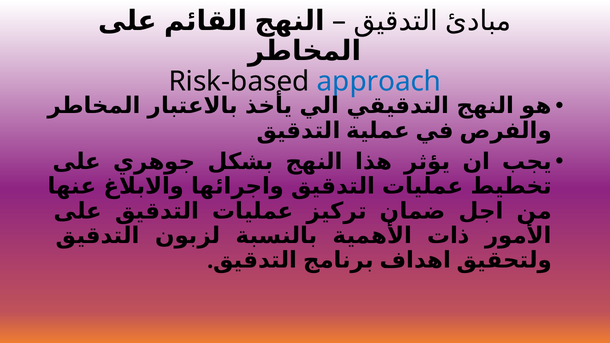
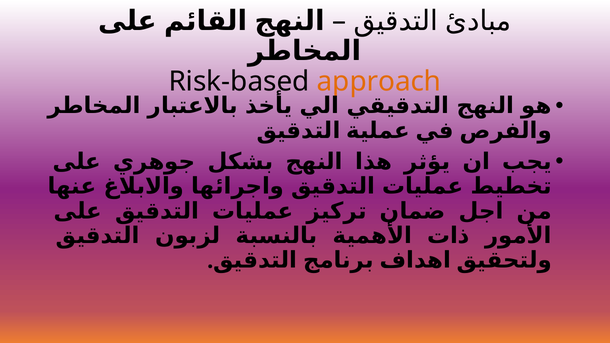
approach colour: blue -> orange (379, 81)
